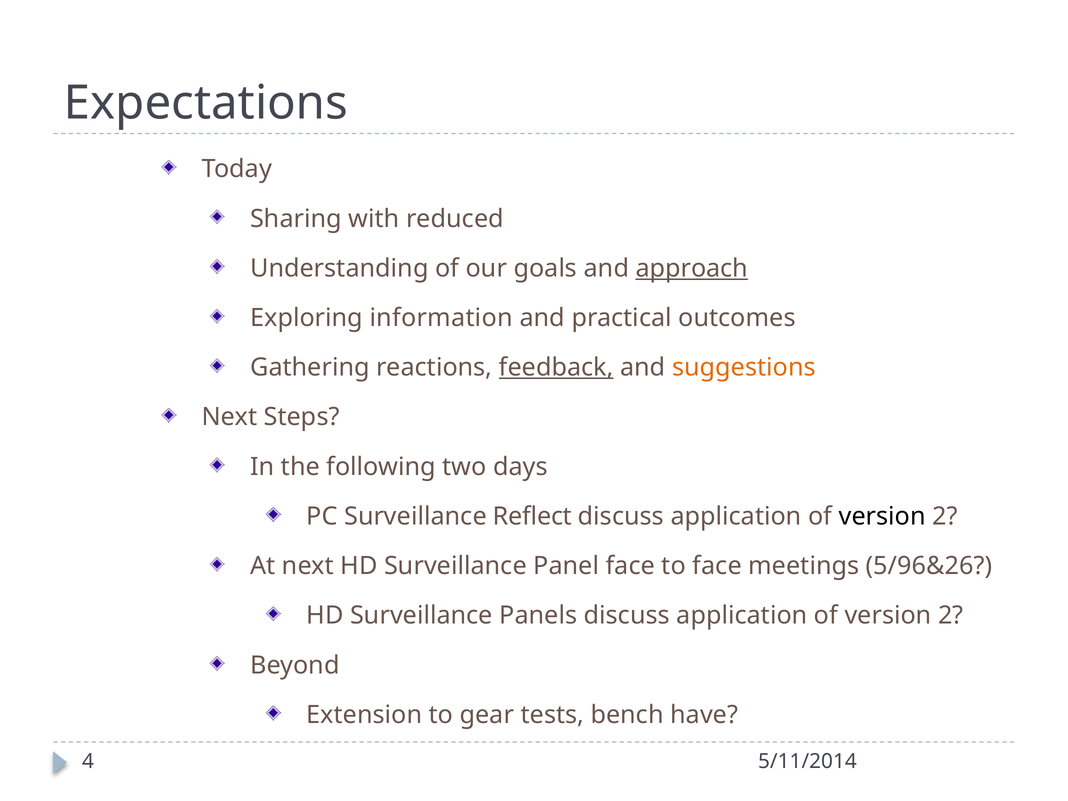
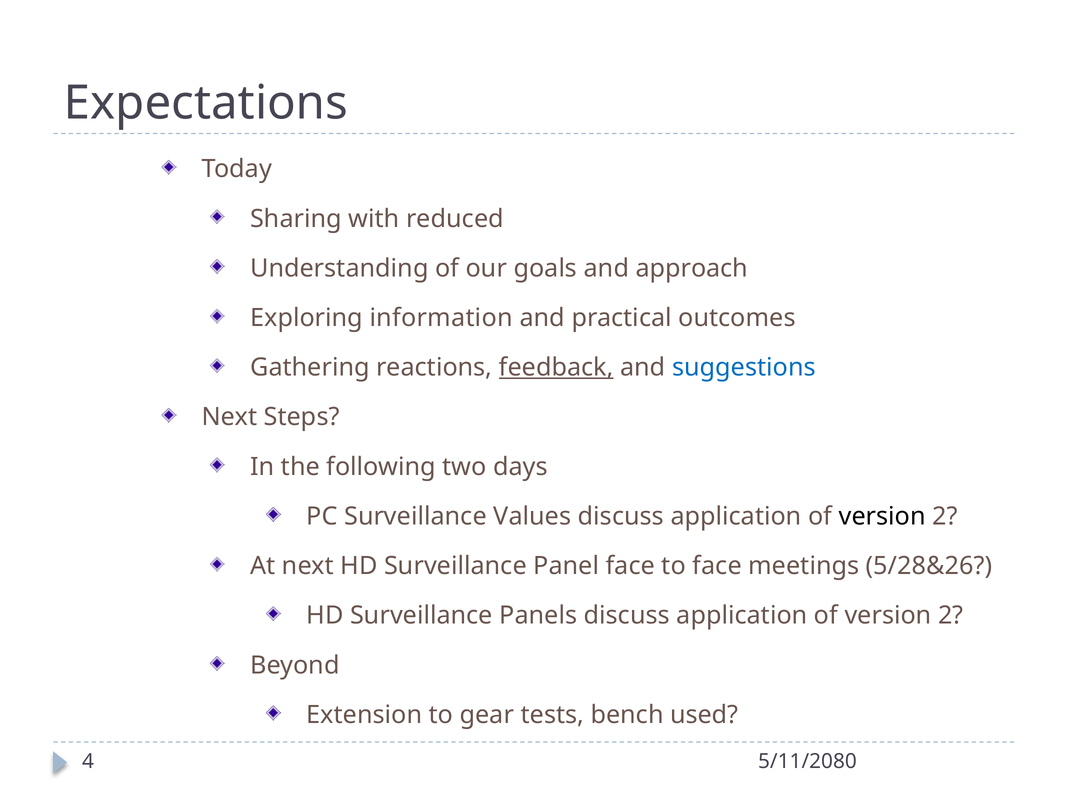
approach underline: present -> none (692, 268)
suggestions colour: orange -> blue (744, 368)
Reflect: Reflect -> Values (532, 516)
5/96&26: 5/96&26 -> 5/28&26 (929, 566)
have: have -> used (704, 715)
5/11/2014: 5/11/2014 -> 5/11/2080 (807, 762)
